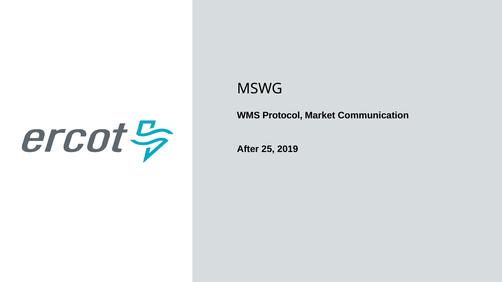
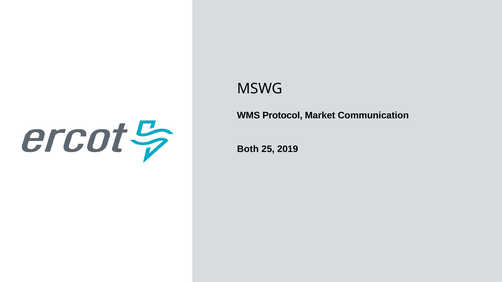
After: After -> Both (248, 149)
